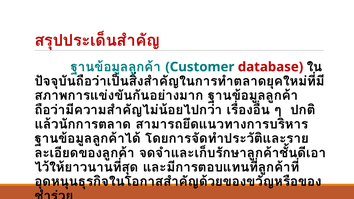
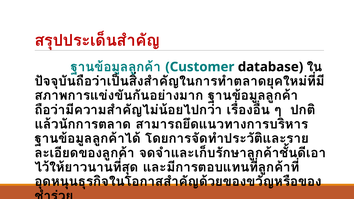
database colour: red -> black (271, 67)
